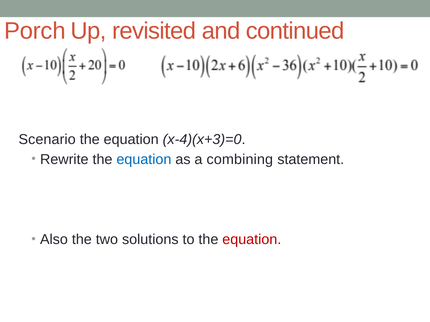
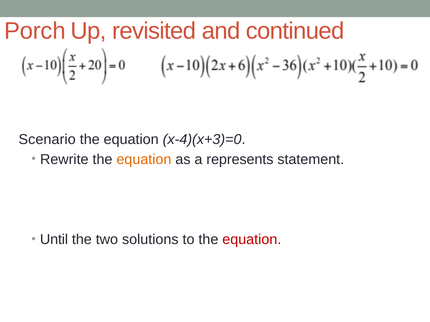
equation colour: blue -> orange (144, 160)
combining: combining -> represents (240, 160)
Also: Also -> Until (54, 240)
